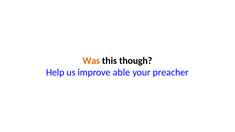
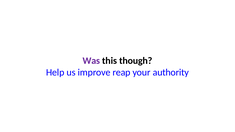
Was colour: orange -> purple (91, 61)
able: able -> reap (122, 73)
preacher: preacher -> authority (171, 73)
